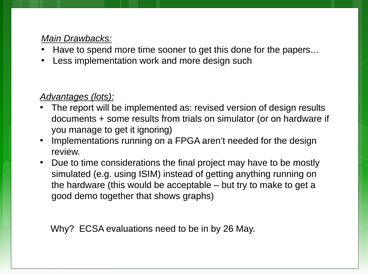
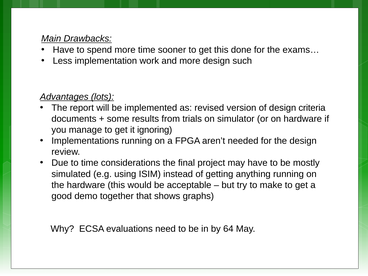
papers…: papers… -> exams… (301, 50)
design results: results -> criteria (312, 108)
26: 26 -> 64 (228, 229)
